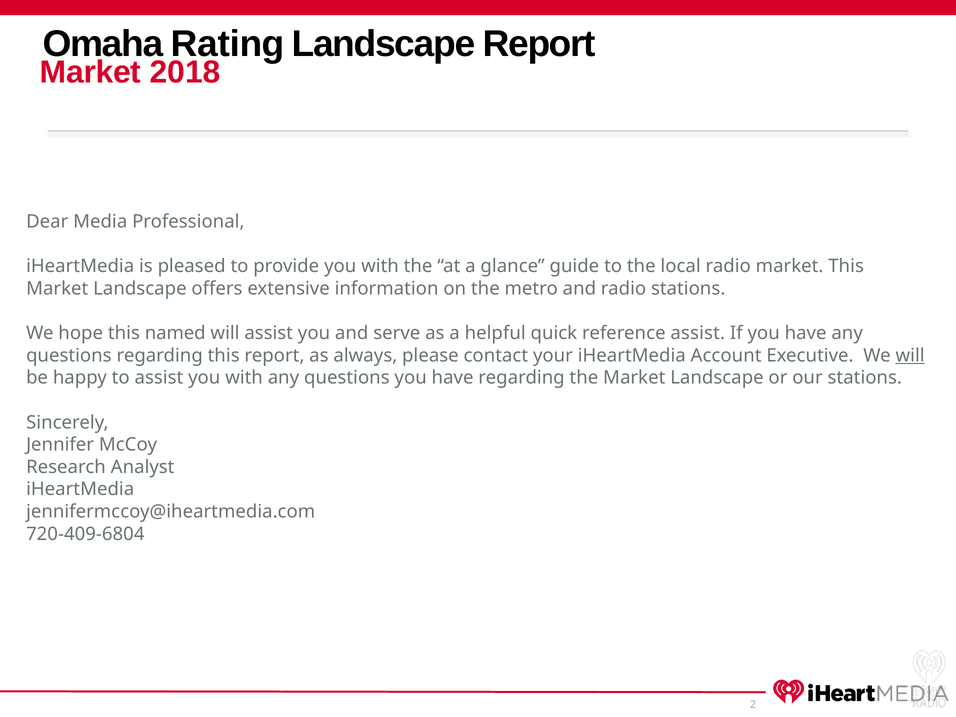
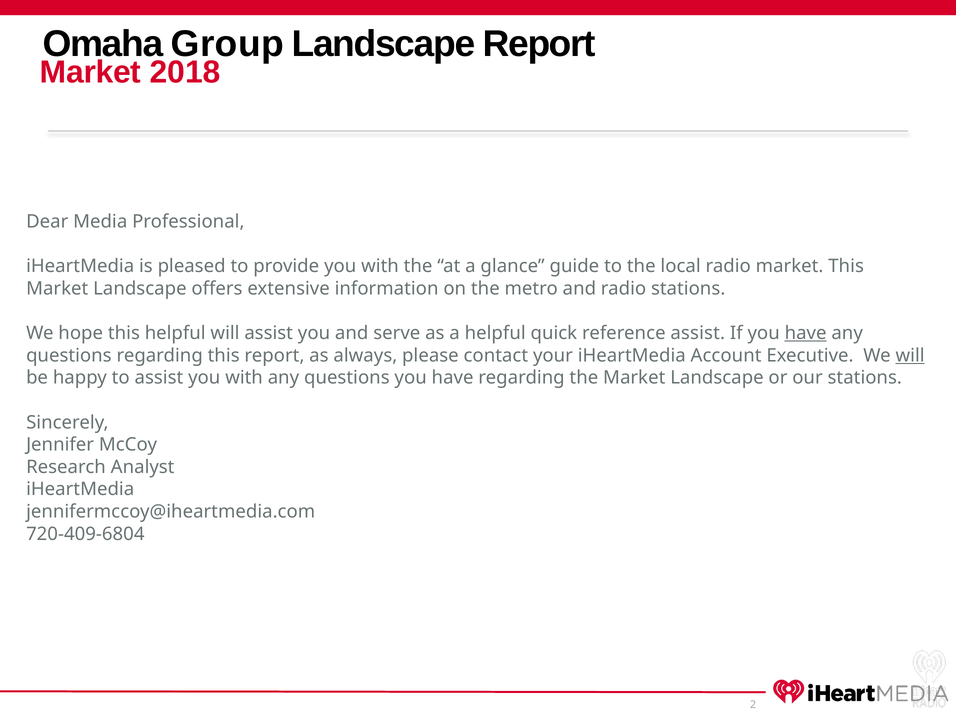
Rating: Rating -> Group (227, 44)
this named: named -> helpful (175, 333)
have underline: none -> present (806, 333)
